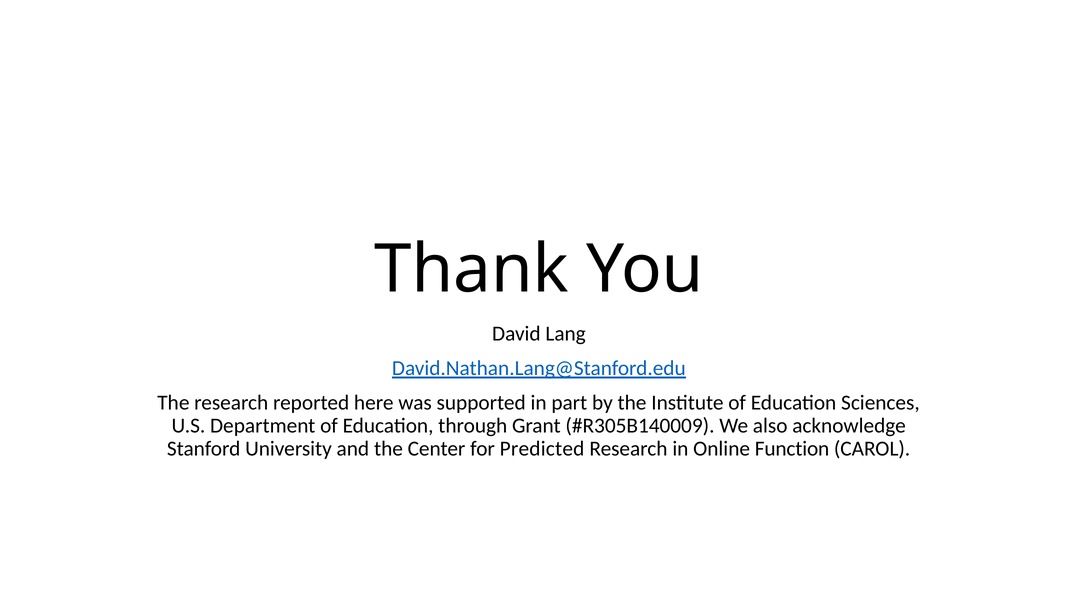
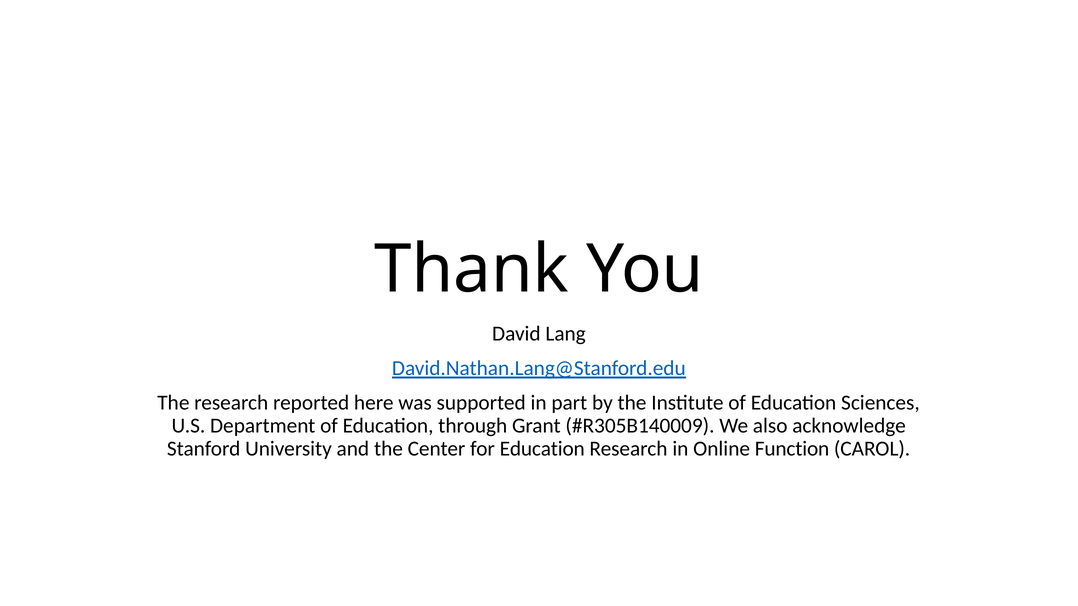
for Predicted: Predicted -> Education (542, 449)
